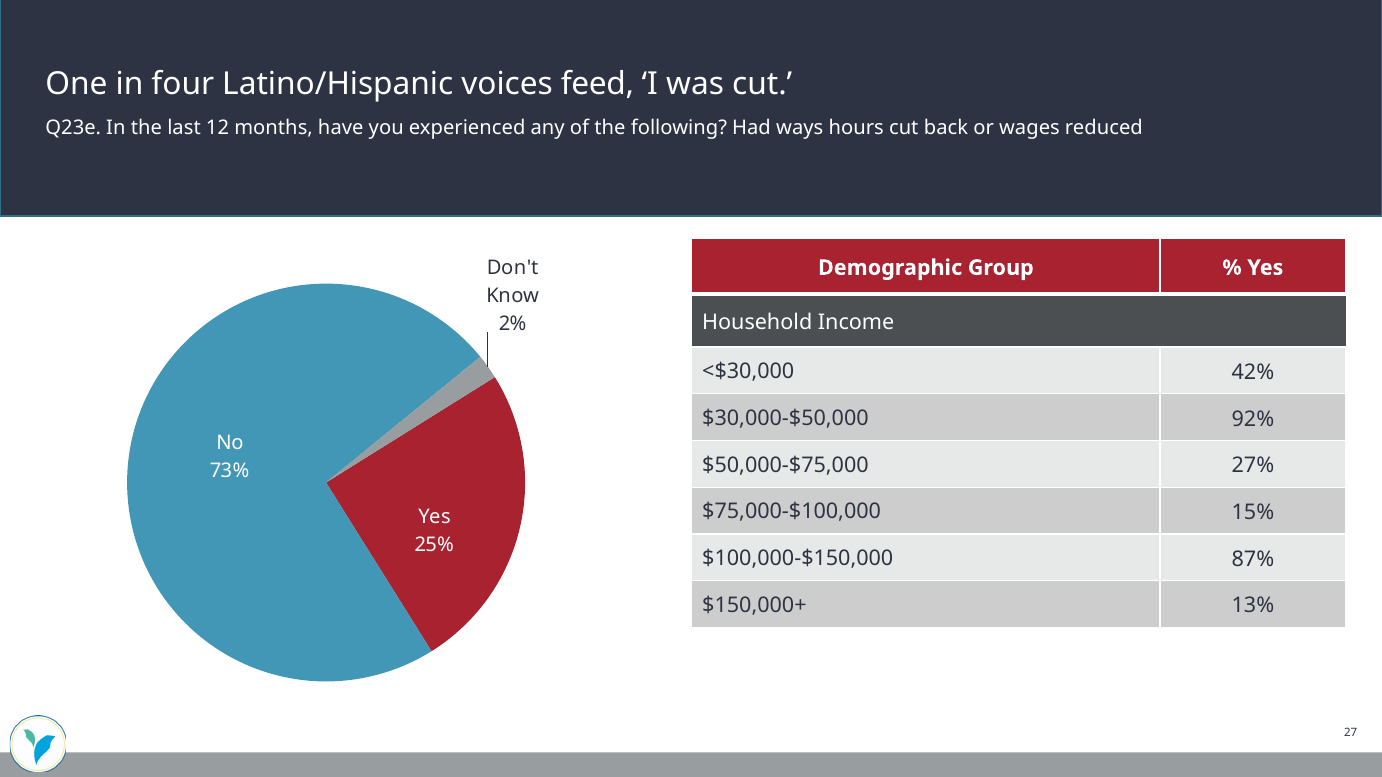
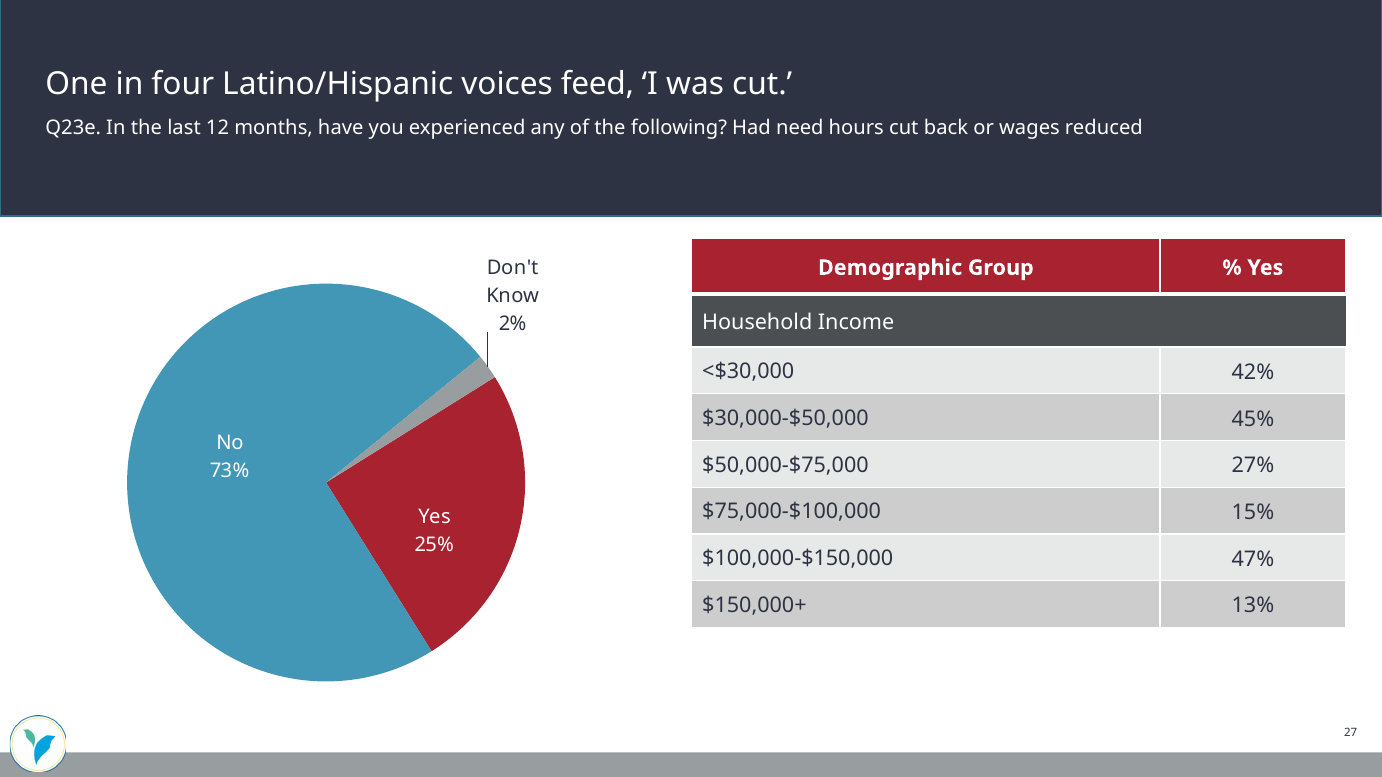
ways: ways -> need (800, 128)
92%: 92% -> 45% (1253, 419)
87%: 87% -> 47% (1253, 559)
